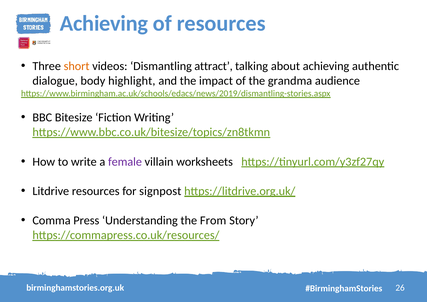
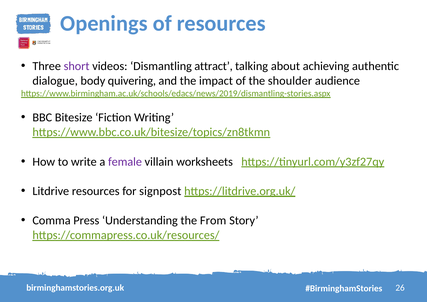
Achieving: Achieving -> Openings (104, 24)
short colour: orange -> purple (77, 66)
highlight: highlight -> quivering (132, 81)
grandma: grandma -> shoulder (290, 81)
